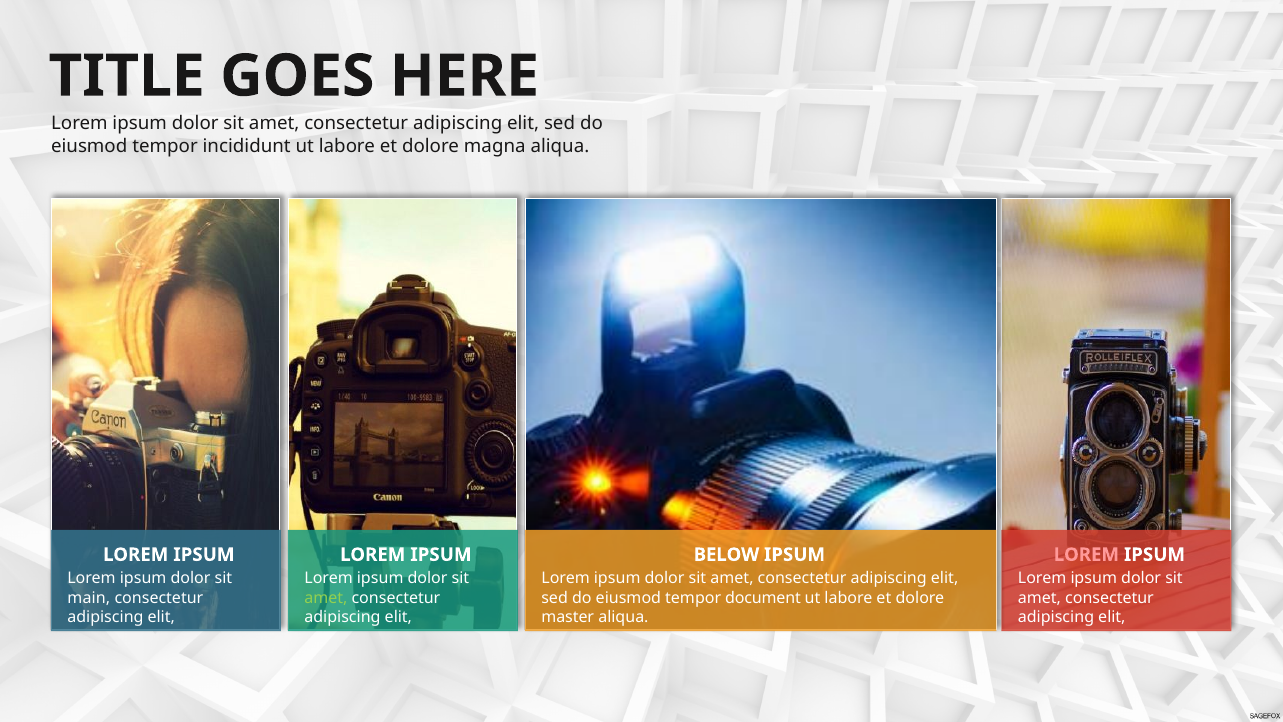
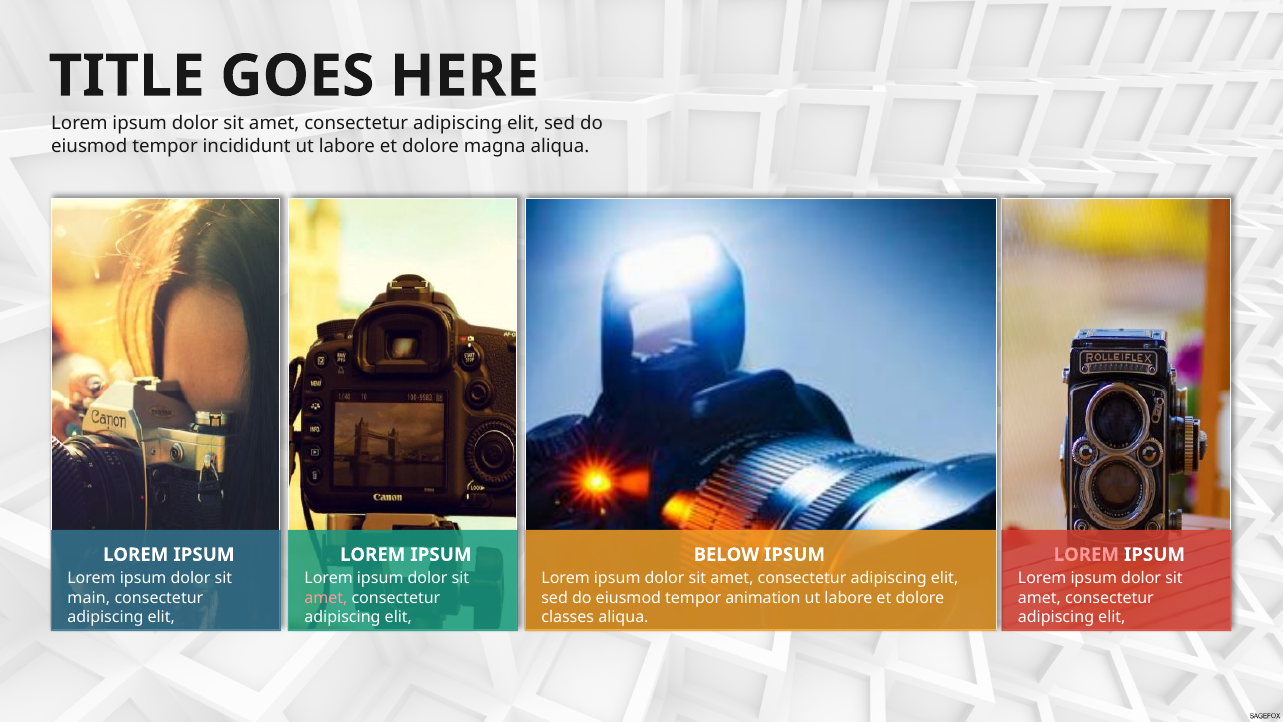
amet colour: light green -> pink (326, 598)
document: document -> animation (763, 598)
master: master -> classes (568, 617)
